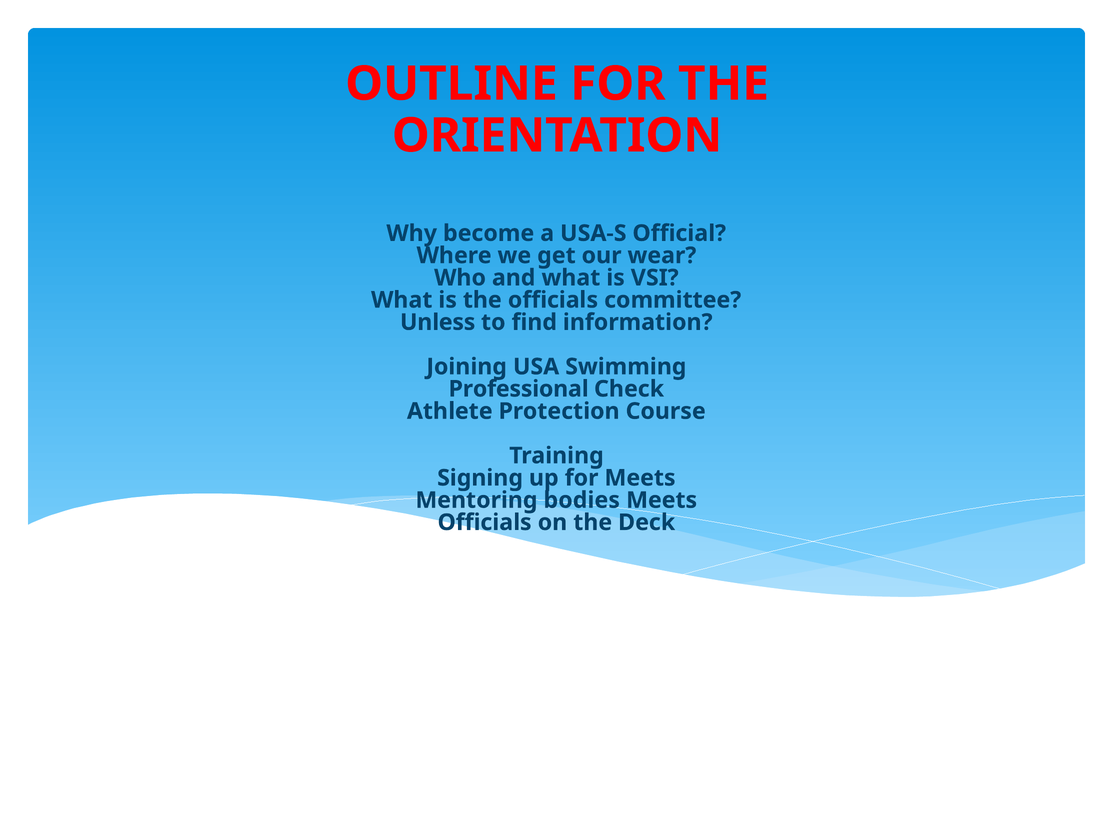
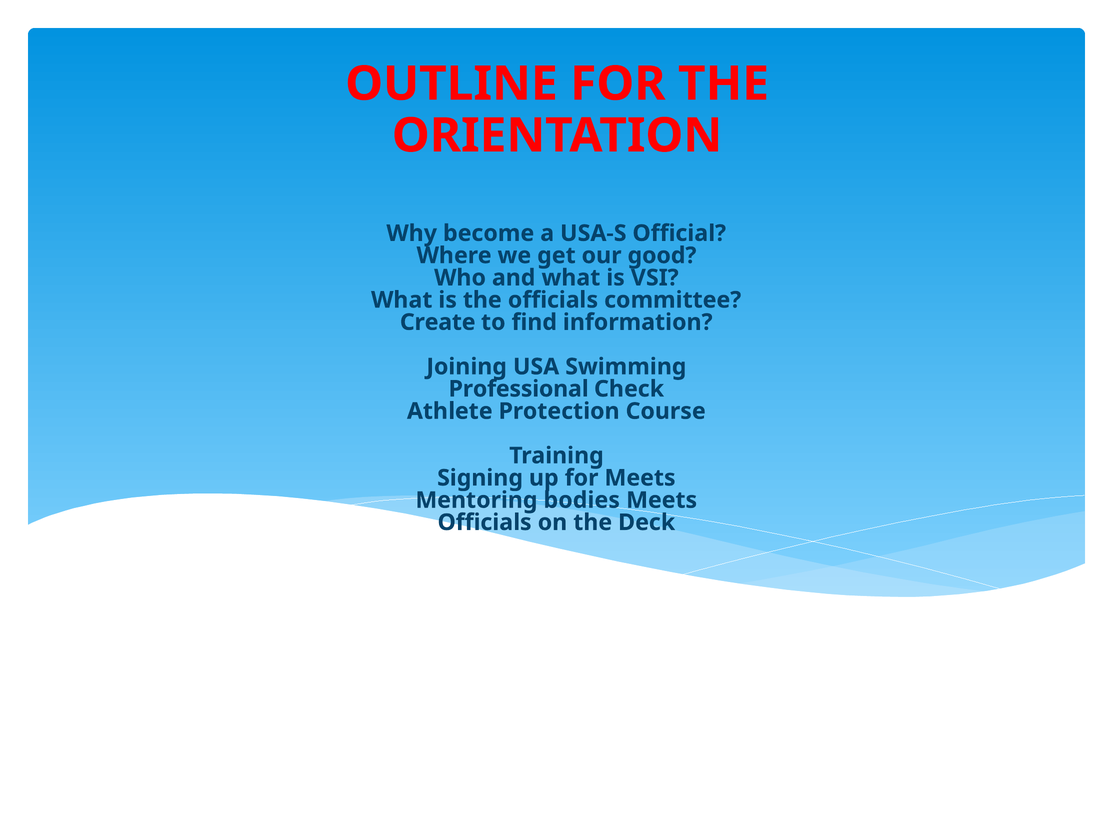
wear: wear -> good (662, 256)
Unless: Unless -> Create (438, 322)
